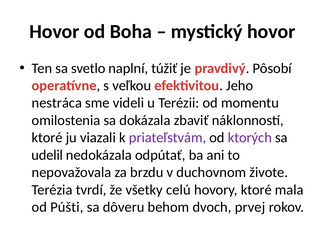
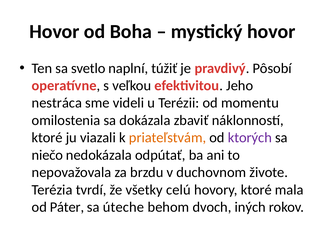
priateľstvám colour: purple -> orange (168, 138)
udelil: udelil -> niečo (47, 155)
Púšti: Púšti -> Páter (67, 207)
dôveru: dôveru -> úteche (124, 207)
prvej: prvej -> iných (250, 207)
